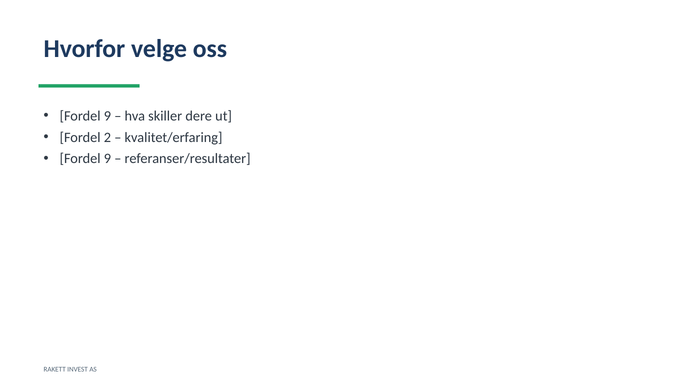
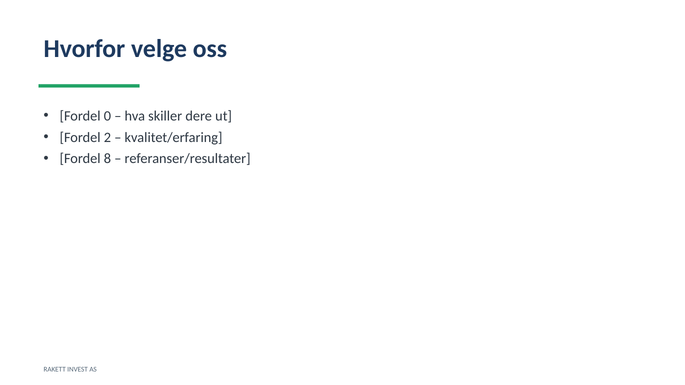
9: 9 -> 0 (107, 116)
9: 9 -> 8 (107, 159)
